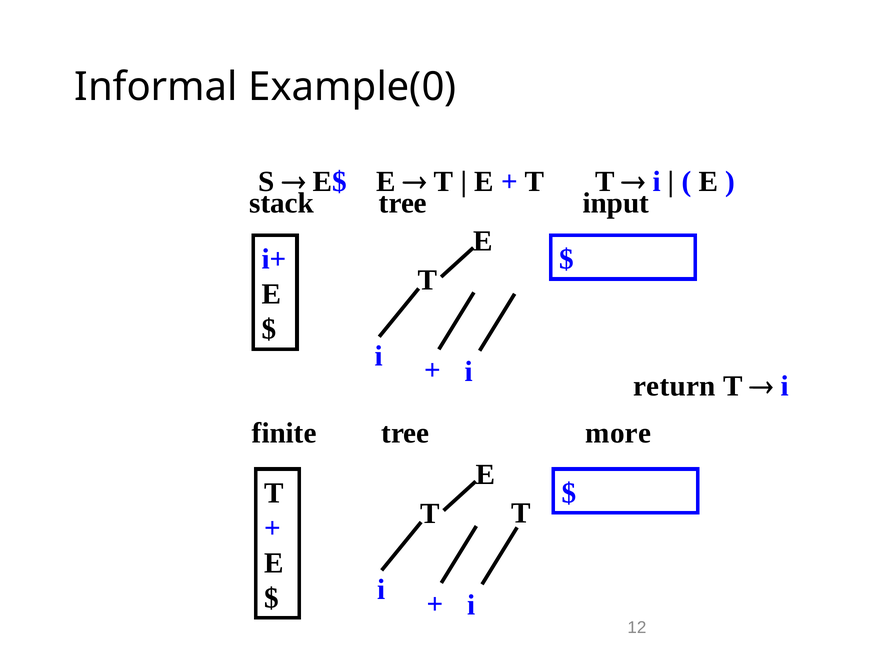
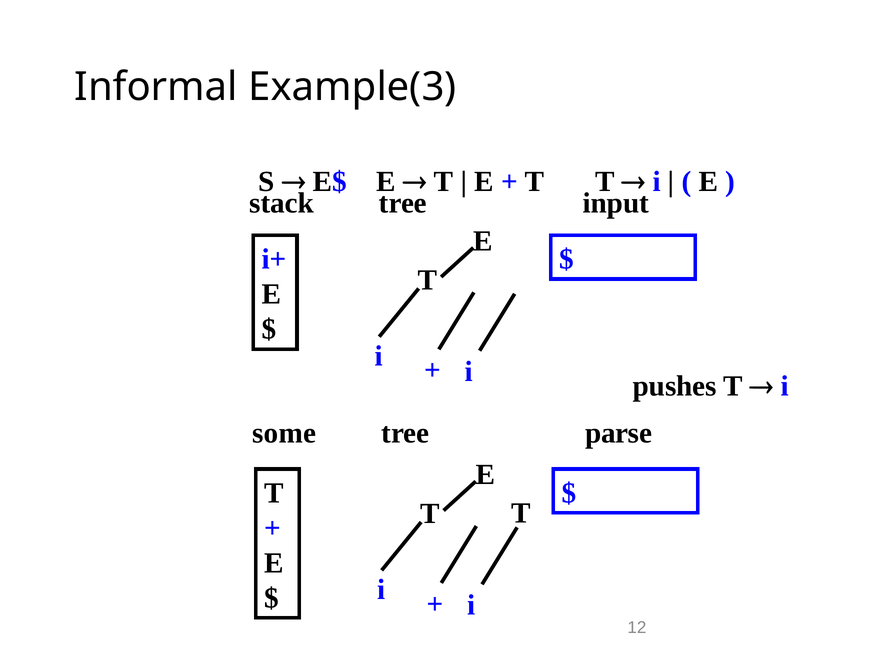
Example(0: Example(0 -> Example(3 (352, 87)
return: return -> pushes (675, 386)
finite: finite -> some (284, 433)
more: more -> parse (619, 433)
